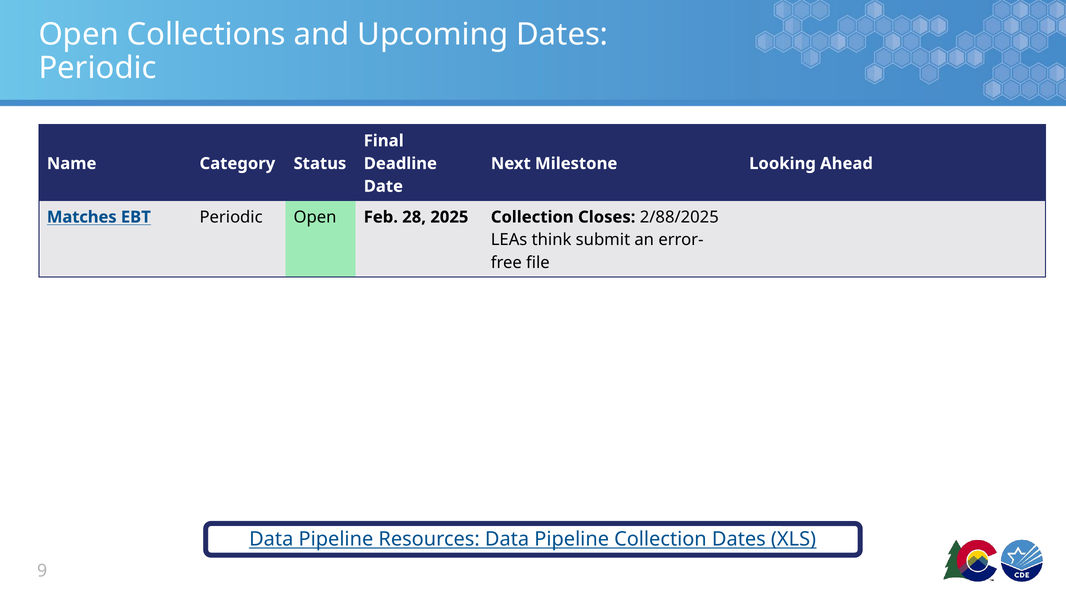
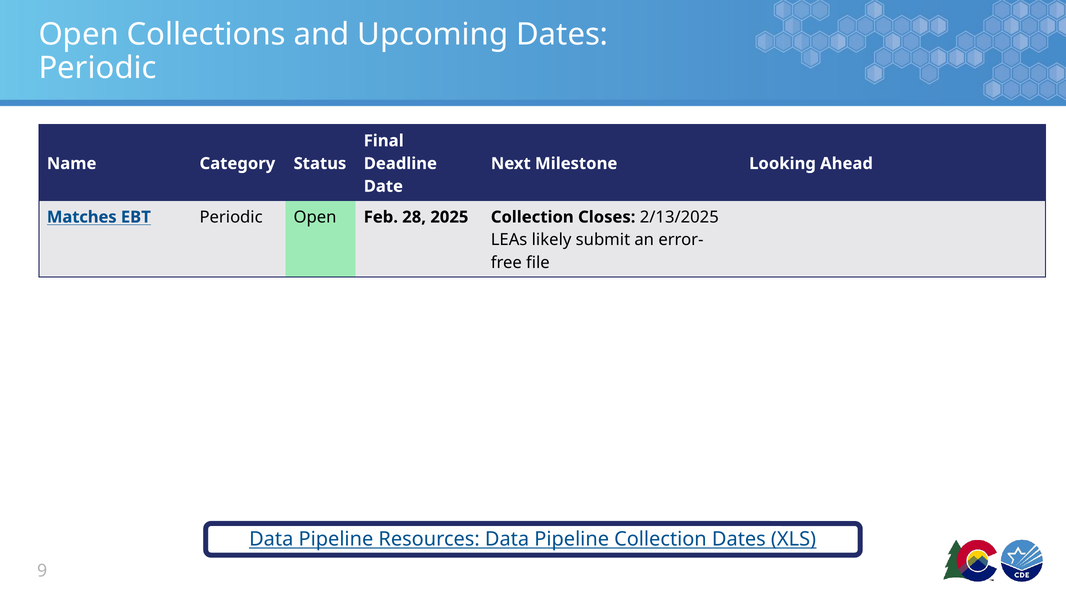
2/88/2025: 2/88/2025 -> 2/13/2025 (679, 217)
think: think -> likely (552, 240)
